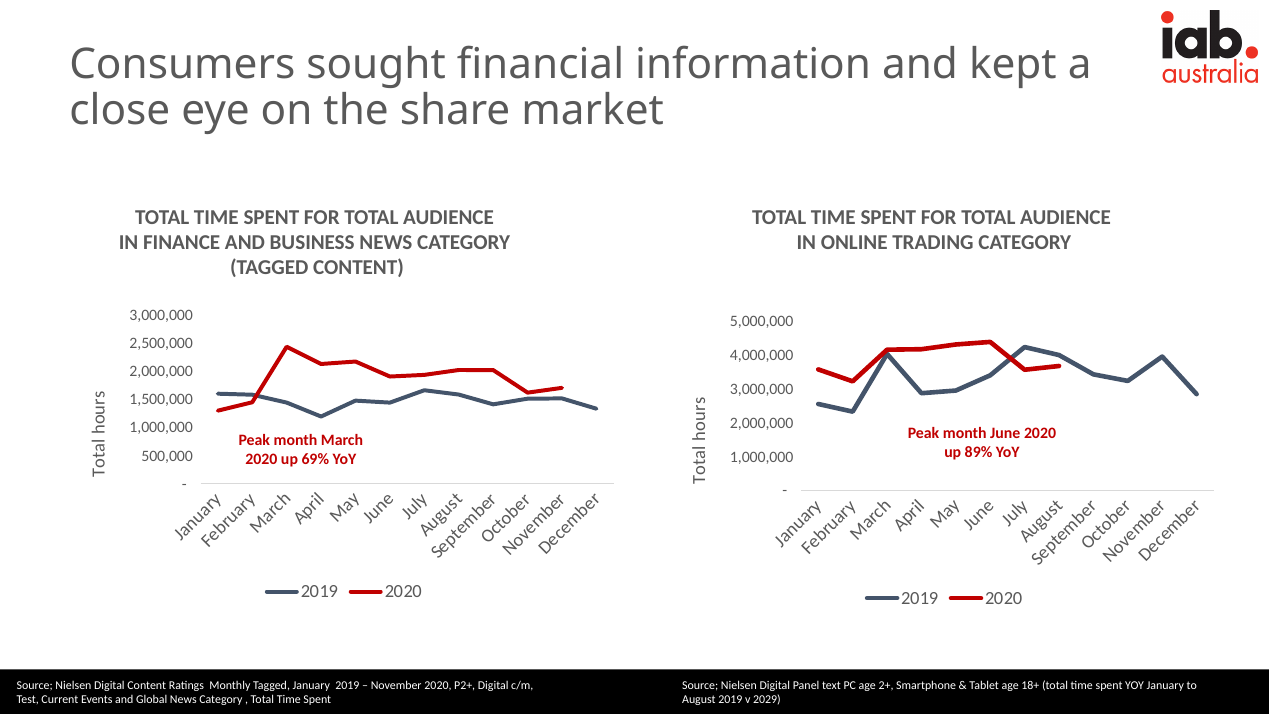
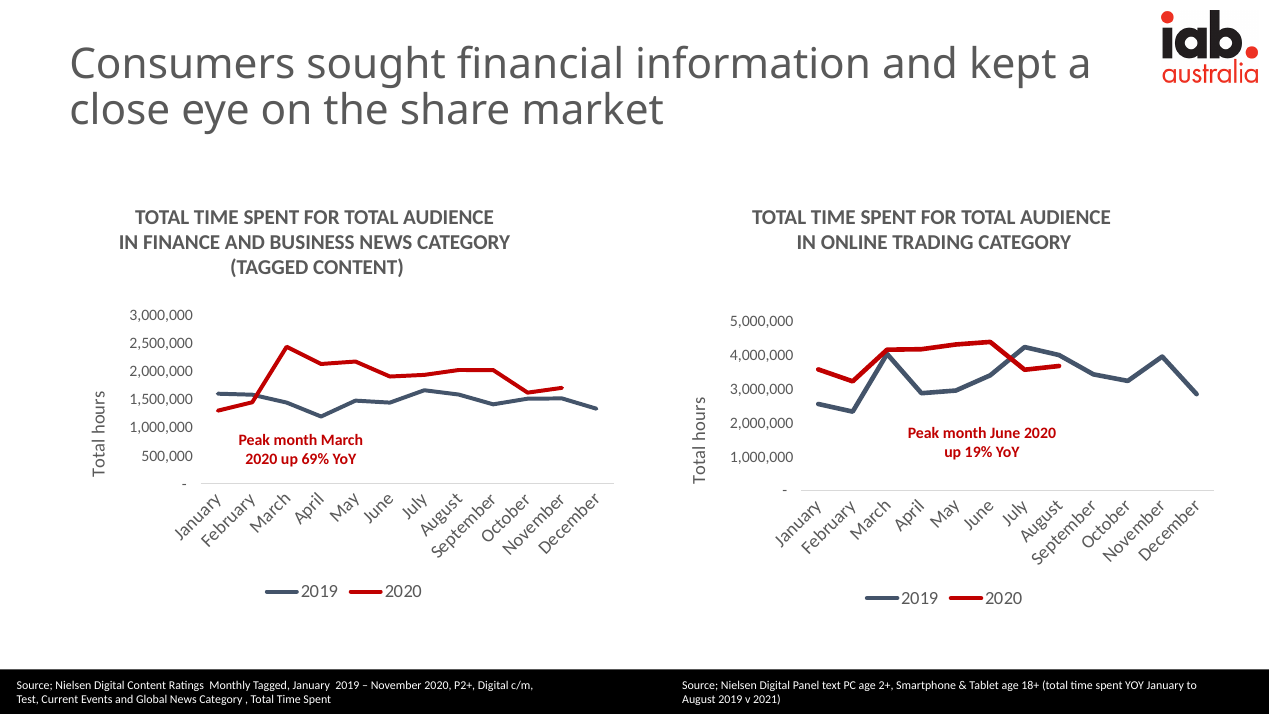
89%: 89% -> 19% (979, 452)
2029: 2029 -> 2021 (767, 700)
